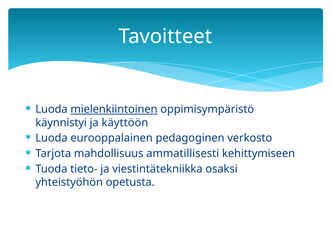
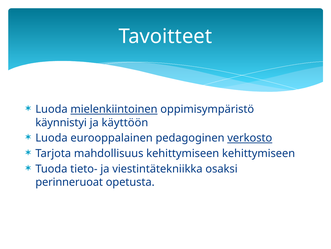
verkosto underline: none -> present (250, 138)
mahdollisuus ammatillisesti: ammatillisesti -> kehittymiseen (183, 153)
yhteistyöhön: yhteistyöhön -> perinneruoat (69, 182)
